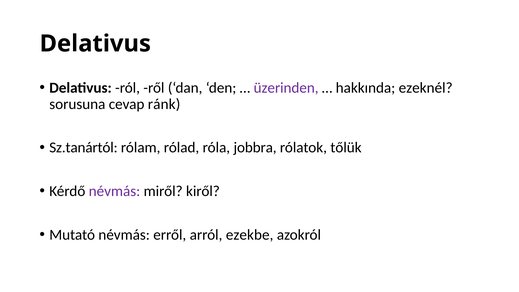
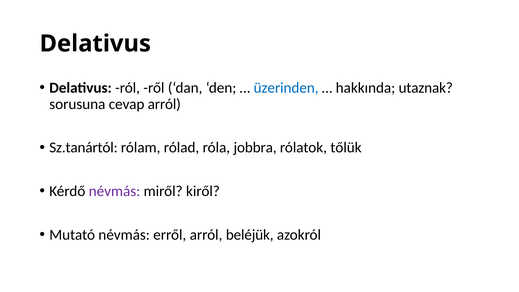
üzerinden colour: purple -> blue (286, 88)
ezeknél: ezeknél -> utaznak (426, 88)
cevap ránk: ránk -> arról (164, 104)
ezekbe: ezekbe -> beléjük (250, 235)
